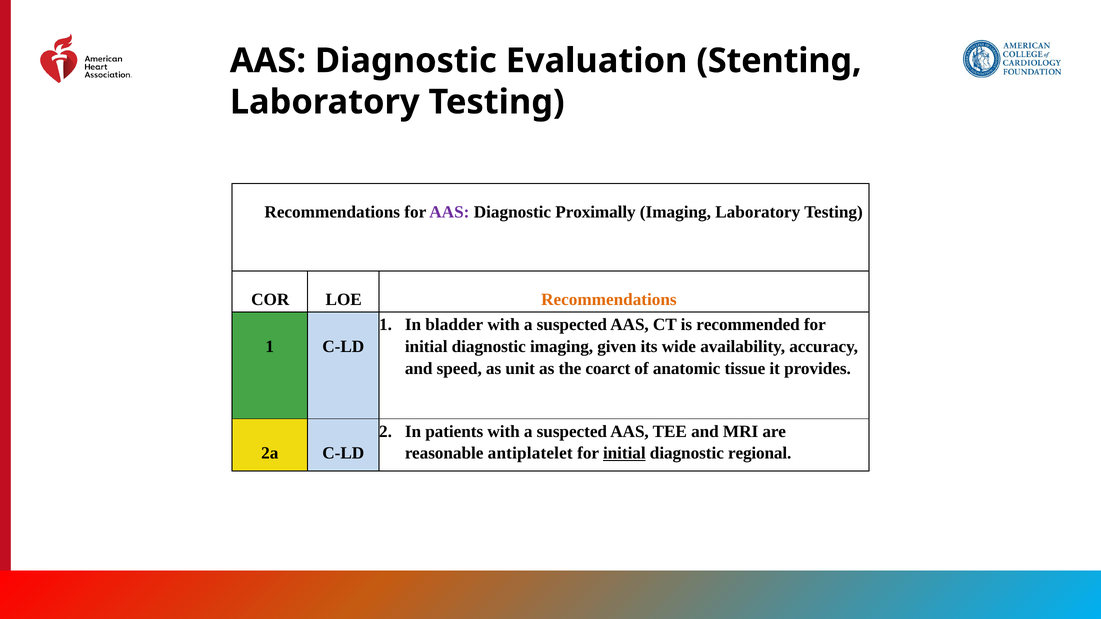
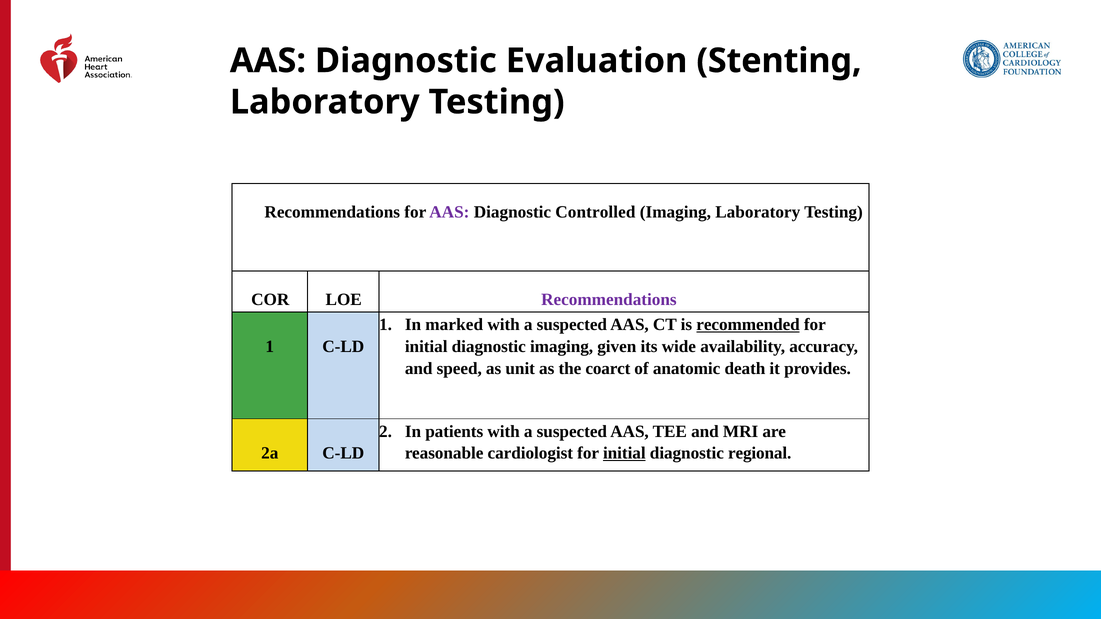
Proximally: Proximally -> Controlled (595, 212)
Recommendations colour: orange -> purple (609, 300)
bladder: bladder -> marked (454, 325)
recommended underline: none -> present (748, 325)
tissue: tissue -> death (745, 369)
antiplatelet: antiplatelet -> cardiologist (530, 453)
